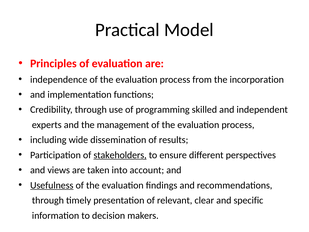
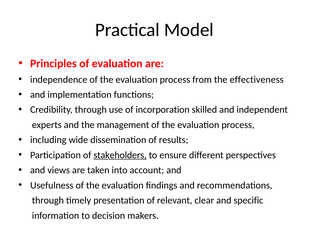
incorporation: incorporation -> effectiveness (257, 79)
programming: programming -> incorporation (163, 110)
Usefulness underline: present -> none (52, 185)
